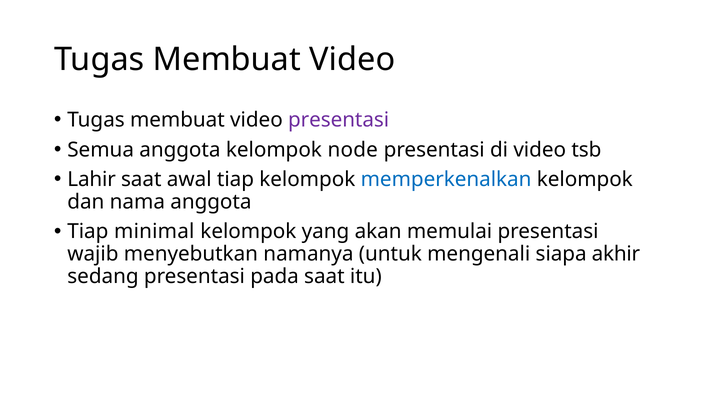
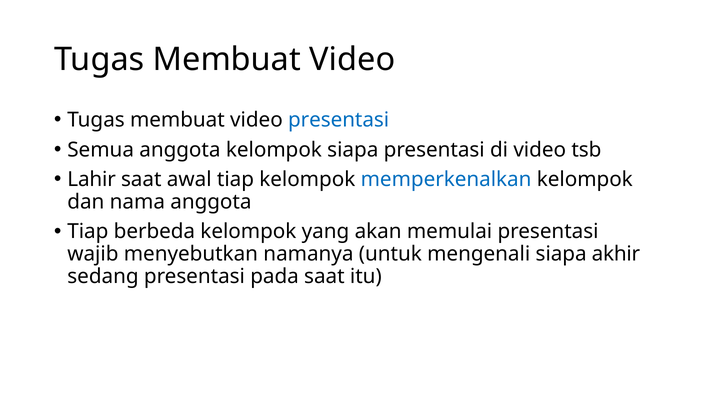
presentasi colour: purple -> blue (339, 120)
kelompok node: node -> siapa (353, 150)
minimal: minimal -> berbeda (154, 231)
